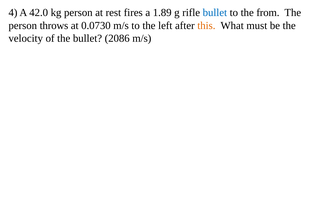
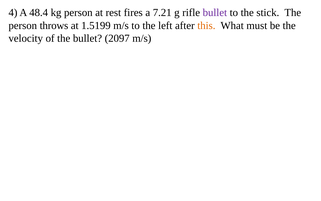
42.0: 42.0 -> 48.4 (39, 13)
1.89: 1.89 -> 7.21 (162, 13)
bullet colour: blue -> purple (215, 13)
from: from -> stick (268, 13)
0.0730: 0.0730 -> 1.5199 (96, 25)
2086: 2086 -> 2097 (117, 38)
